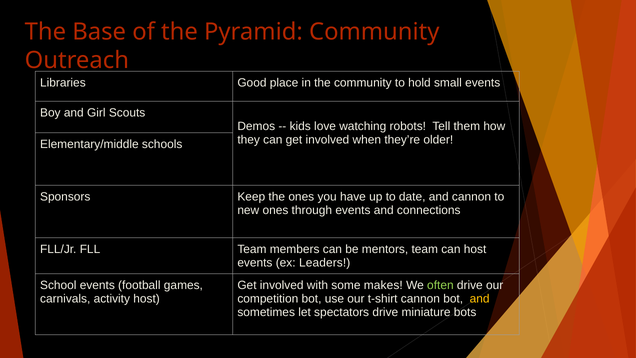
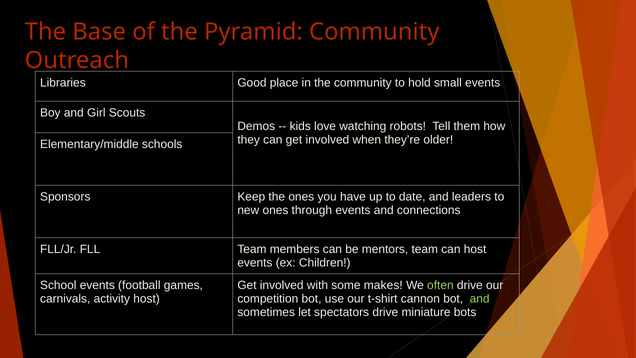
and cannon: cannon -> leaders (471, 197)
Leaders: Leaders -> Children (325, 262)
and colour: yellow -> light green (480, 299)
